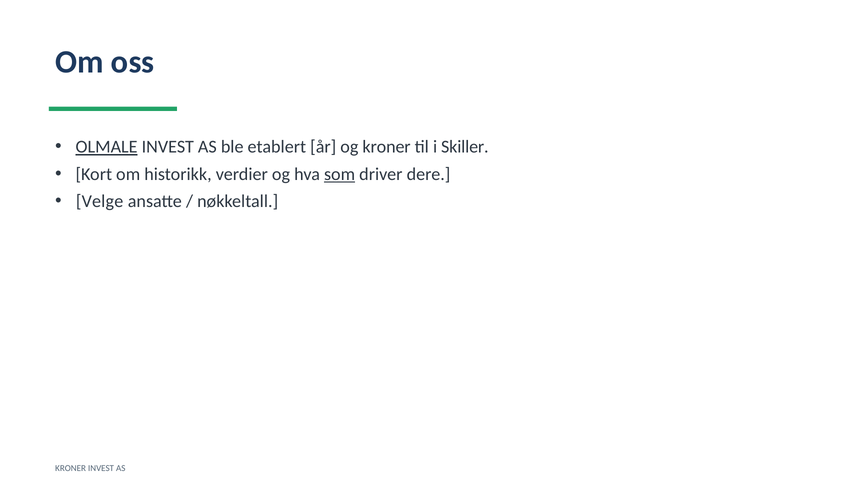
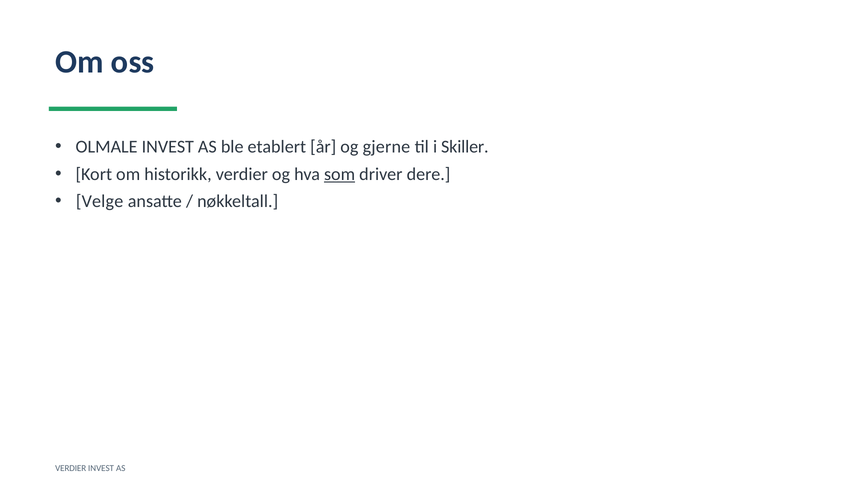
OLMALE underline: present -> none (107, 147)
og kroner: kroner -> gjerne (386, 147)
KRONER: KRONER -> VERDIER (71, 468)
